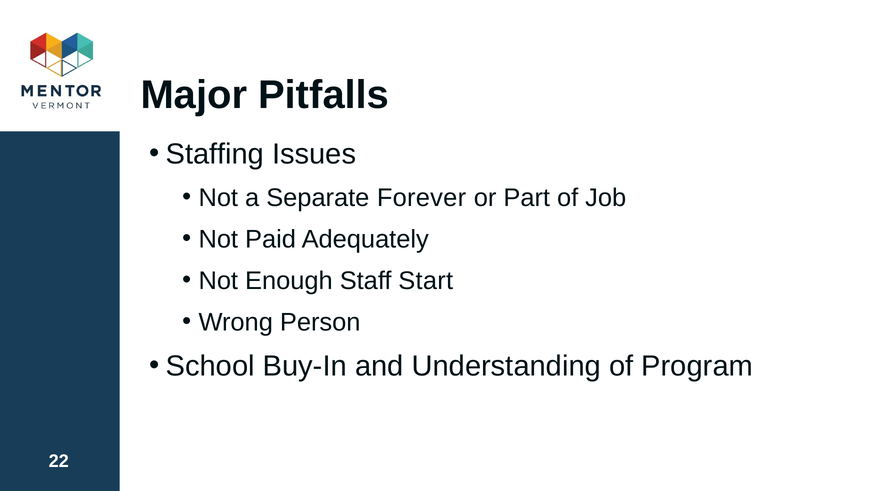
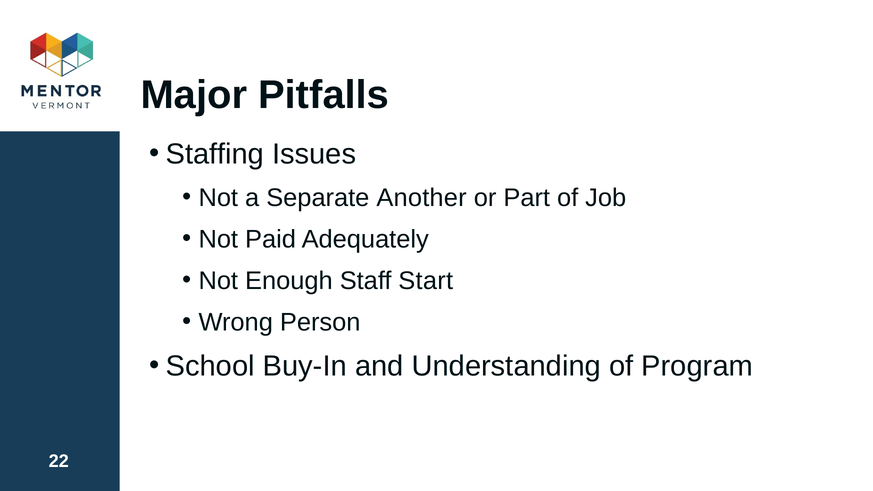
Forever: Forever -> Another (422, 198)
